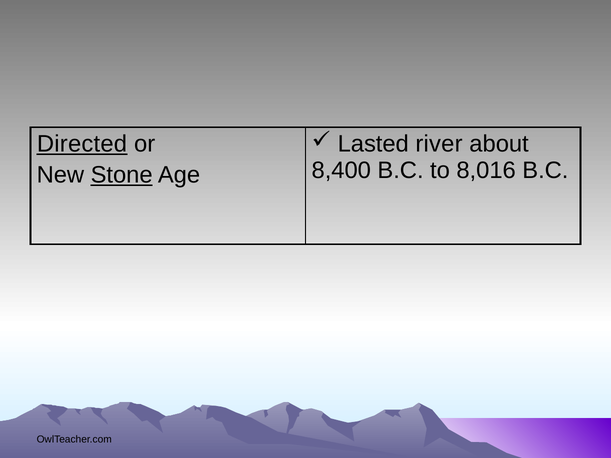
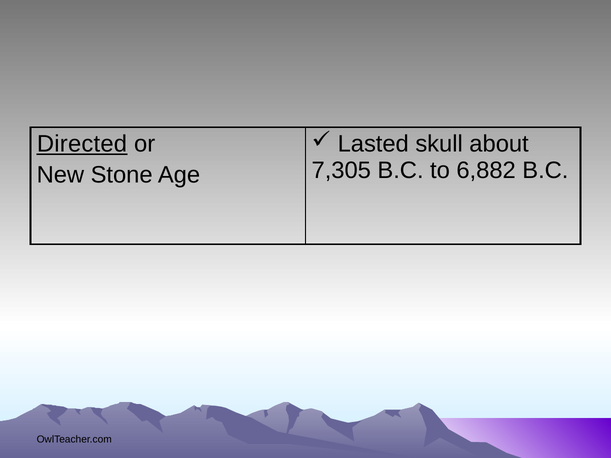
river: river -> skull (439, 144)
8,400: 8,400 -> 7,305 (341, 170)
8,016: 8,016 -> 6,882 (486, 170)
Stone underline: present -> none (122, 175)
